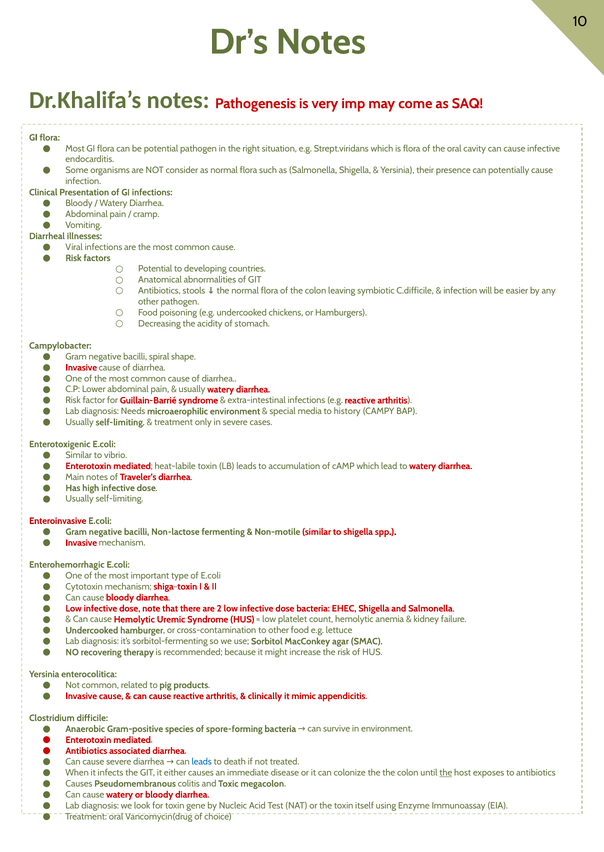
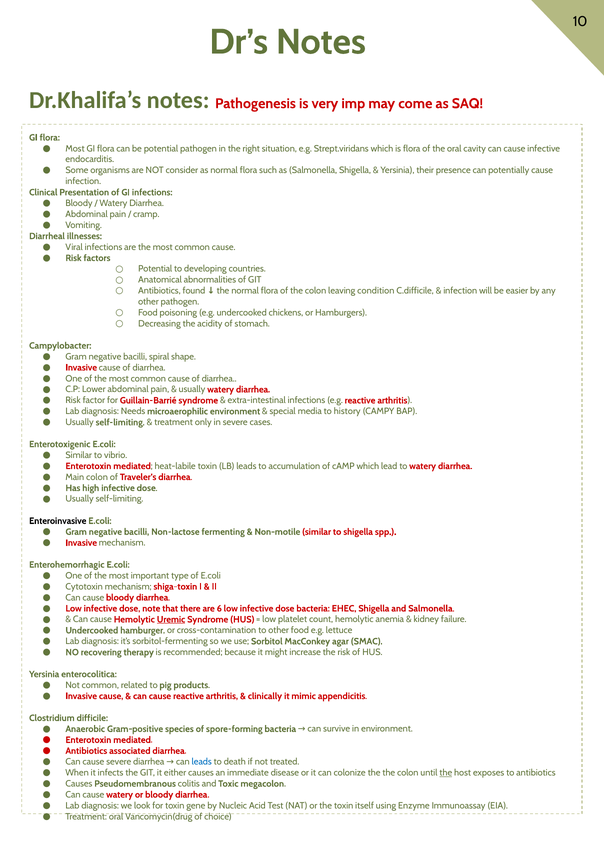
stools: stools -> found (194, 291)
symbiotic: symbiotic -> condition (376, 291)
Main notes: notes -> colon (97, 477)
Enteroinvasive colour: red -> black (58, 521)
2: 2 -> 6 (219, 608)
Uremic underline: none -> present (171, 619)
